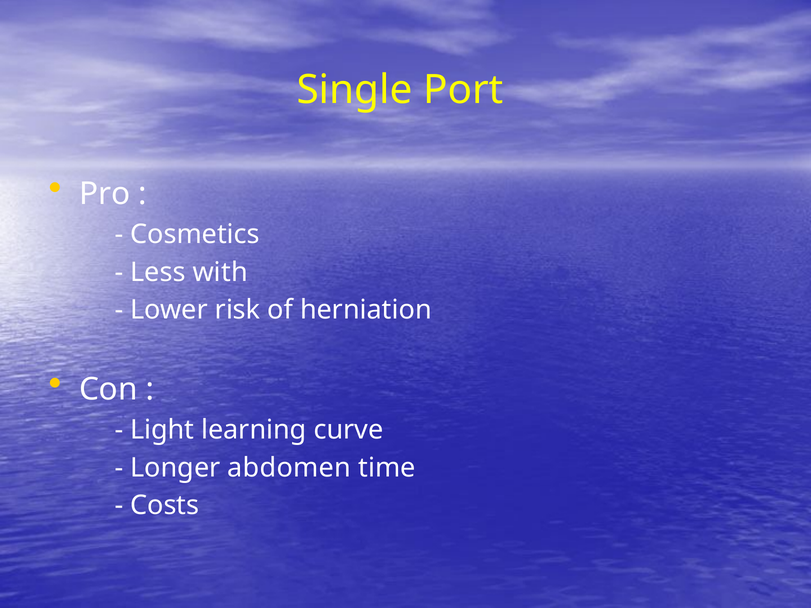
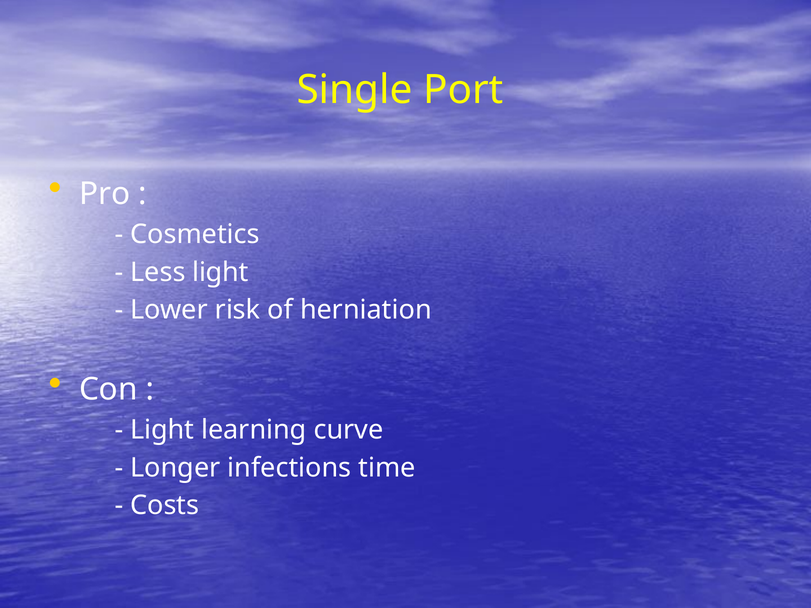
Less with: with -> light (220, 272)
abdomen: abdomen -> infections (289, 468)
